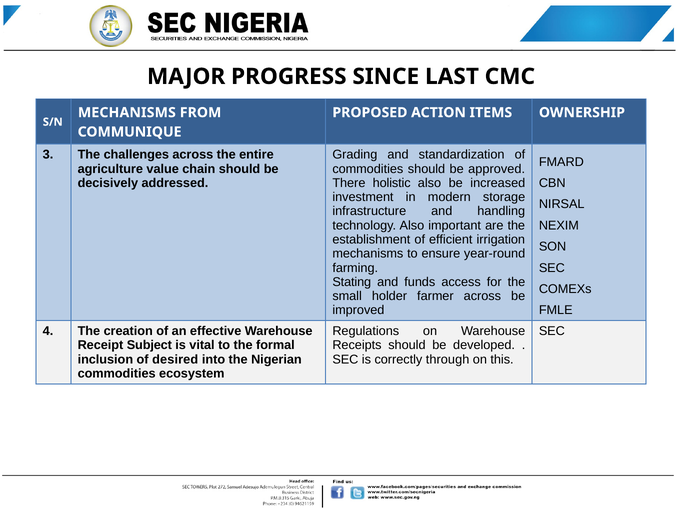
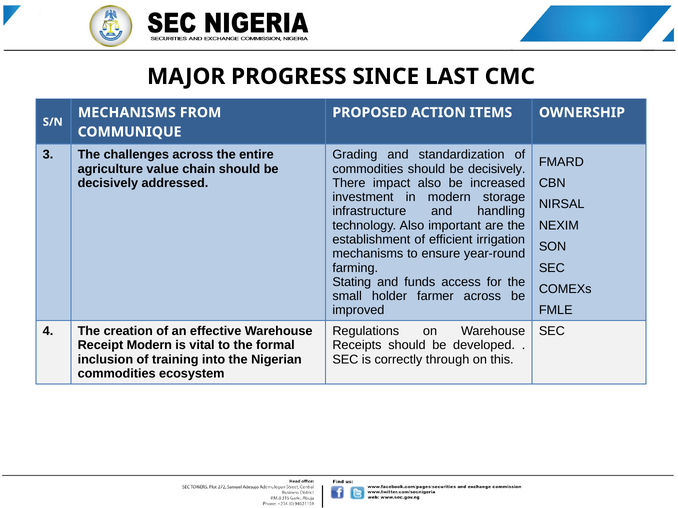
commodities should be approved: approved -> decisively (497, 169)
holistic: holistic -> impact (392, 183)
Receipt Subject: Subject -> Modern (149, 346)
desired: desired -> training (175, 360)
